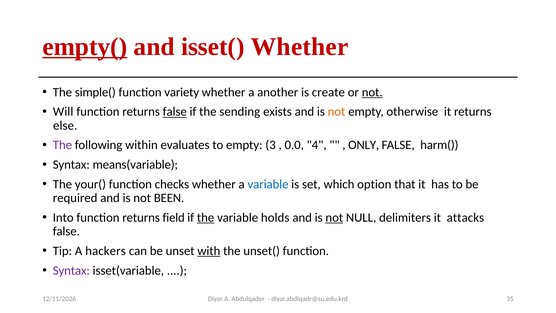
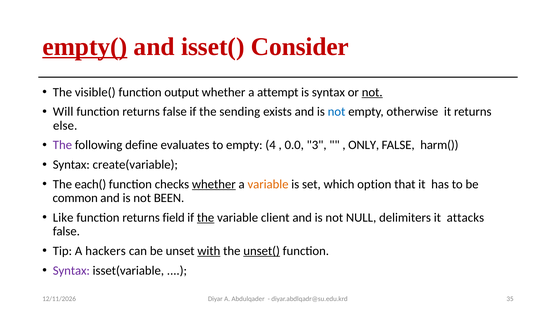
isset( Whether: Whether -> Consider (300, 47)
simple(: simple( -> visible( (95, 92)
variety: variety -> output (182, 92)
another: another -> attempt (278, 92)
is create: create -> syntax (328, 92)
false underline: present -> none (175, 112)
not colour: orange -> blue (337, 112)
within: within -> define (141, 145)
3: 3 -> 4 (271, 145)
4: 4 -> 3 (317, 145)
means(variable: means(variable -> create(variable (135, 165)
your(: your( -> each( (90, 184)
whether underline: none -> present (214, 184)
variable colour: blue -> orange (268, 184)
required: required -> common (75, 198)
Into: Into -> Like (63, 217)
holds: holds -> client (275, 217)
not underline: present -> none (334, 217)
unset( underline: none -> present (262, 251)
